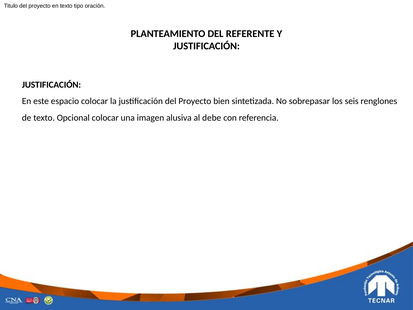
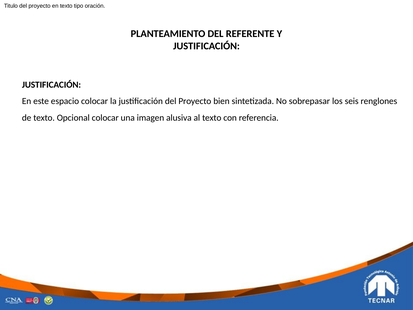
al debe: debe -> texto (212, 118)
